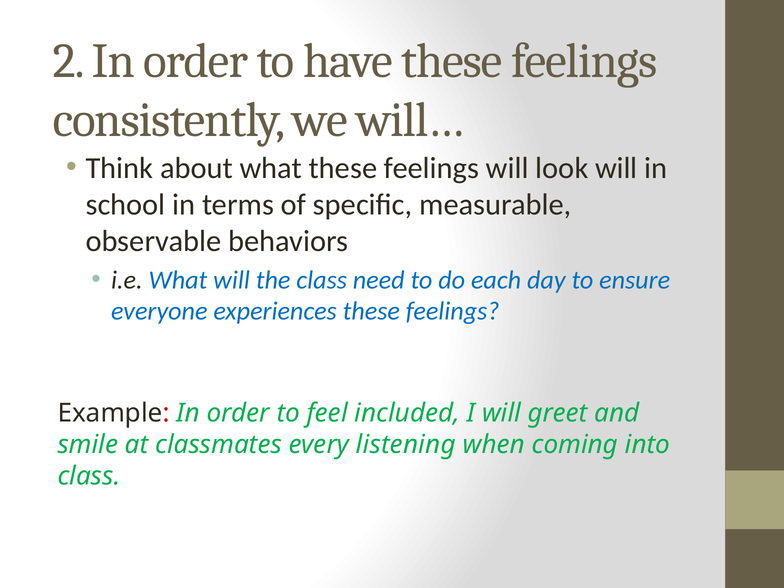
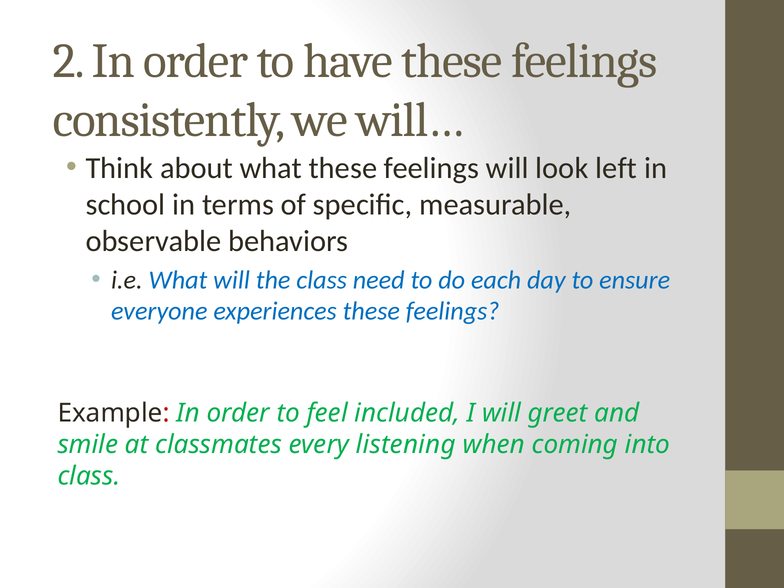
look will: will -> left (616, 168)
